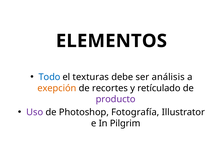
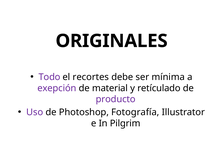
ELEMENTOS: ELEMENTOS -> ORIGINALES (112, 41)
Todo colour: blue -> purple (49, 77)
texturas: texturas -> recortes (91, 77)
análisis: análisis -> mínima (168, 77)
exepción colour: orange -> purple (57, 88)
recortes: recortes -> material (110, 88)
